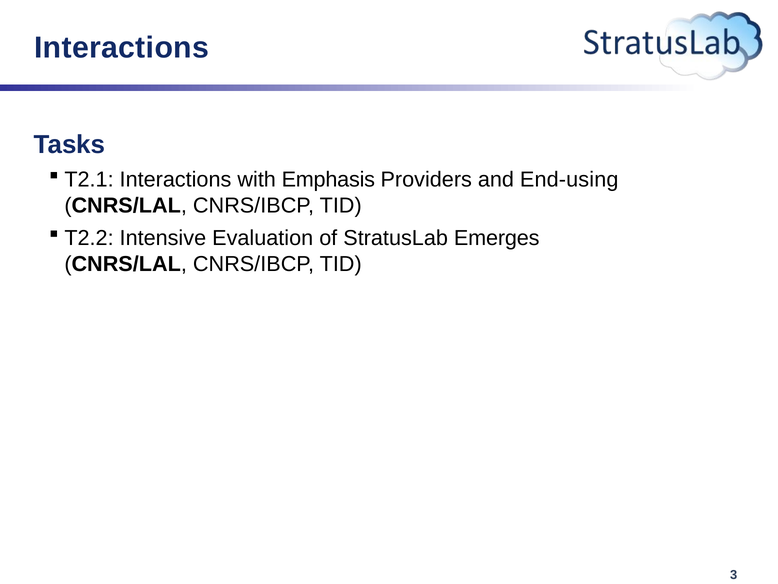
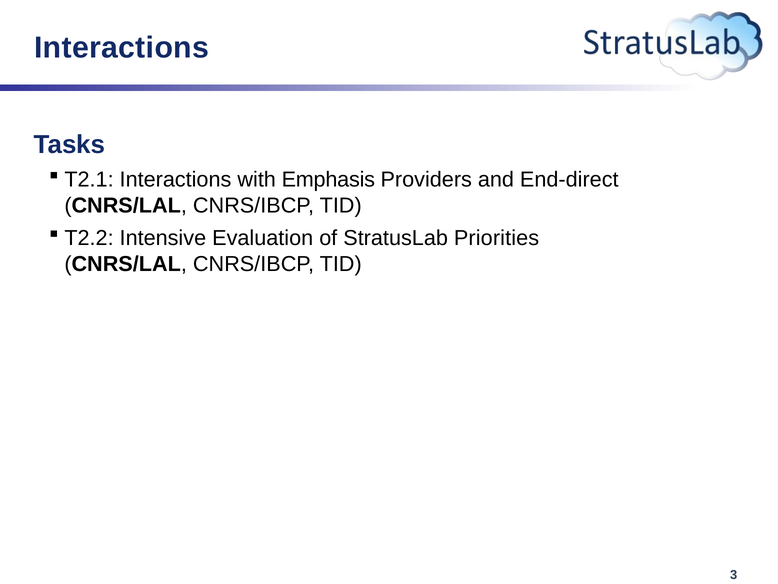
End-using: End-using -> End-direct (569, 179)
Emerges: Emerges -> Priorities (497, 238)
